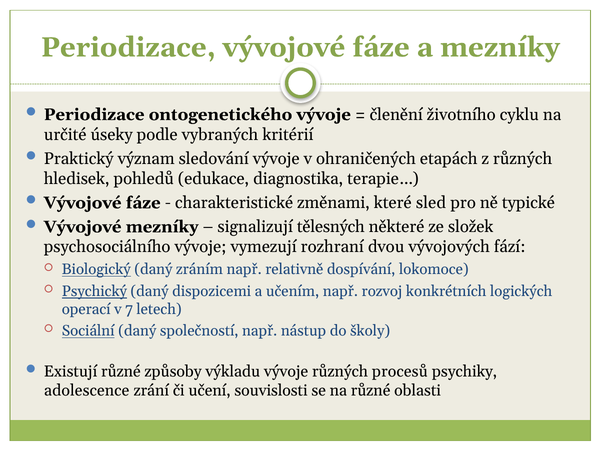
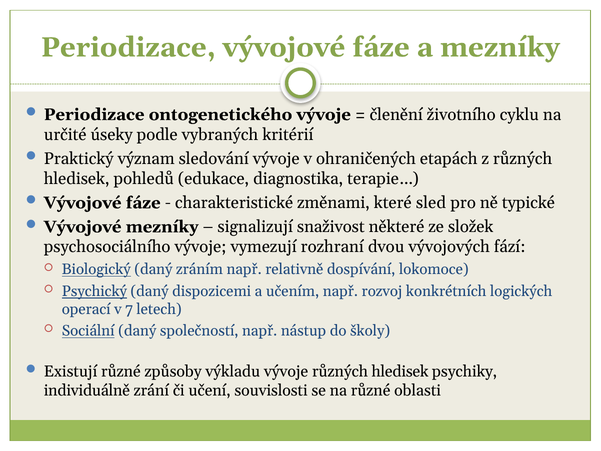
tělesných: tělesných -> snaživost (331, 227)
vývoje různých procesů: procesů -> hledisek (400, 371)
adolescence: adolescence -> individuálně (87, 390)
